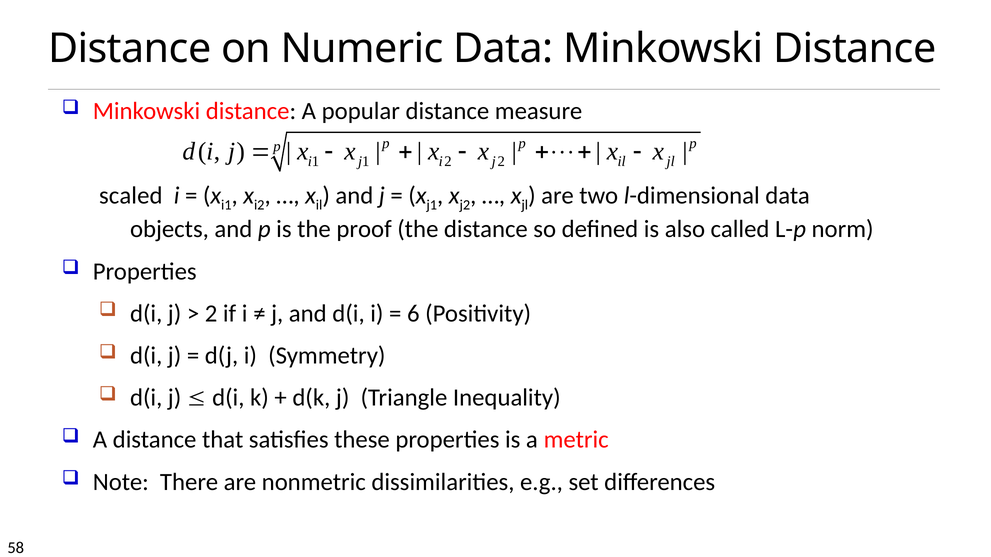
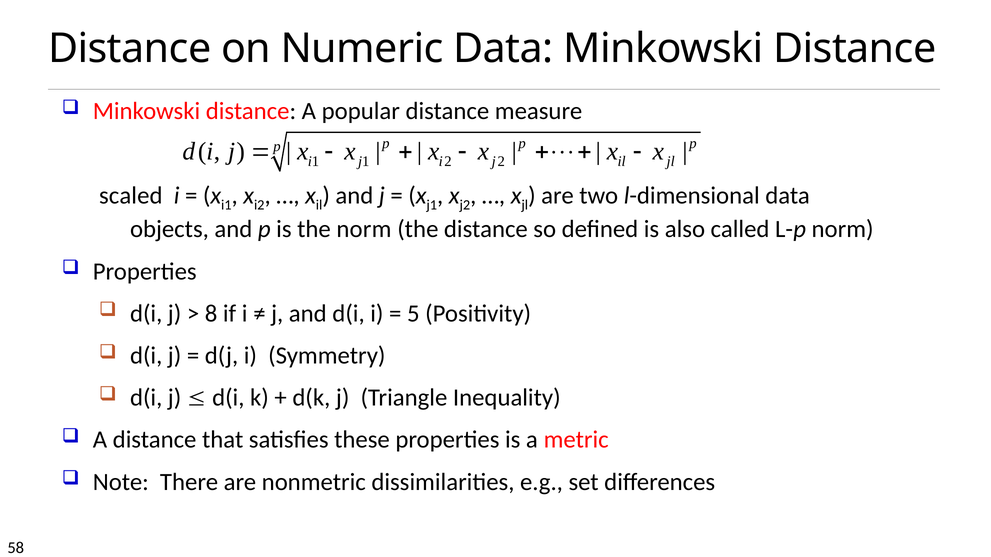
the proof: proof -> norm (364, 229)
2: 2 -> 8 (211, 314)
6: 6 -> 5 (413, 314)
